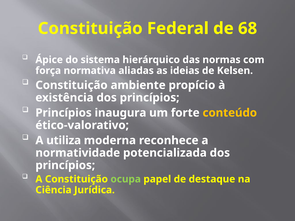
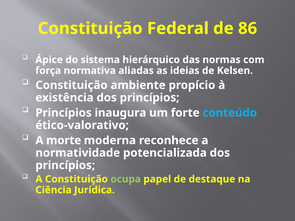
68: 68 -> 86 (248, 28)
conteúdo colour: yellow -> light blue (230, 113)
utiliza: utiliza -> morte (64, 141)
